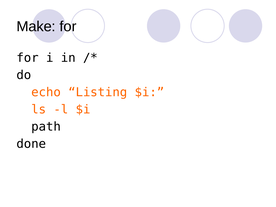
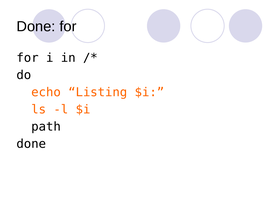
Make: Make -> Done (36, 27)
